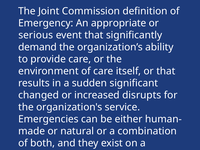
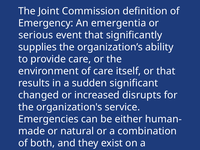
appropriate: appropriate -> emergentia (119, 23)
demand: demand -> supplies (37, 47)
